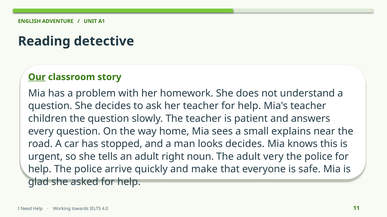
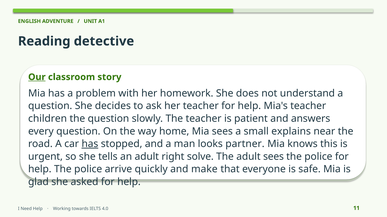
has underline: none -> present (90, 144)
looks decides: decides -> partner (245, 144)
noun: noun -> solve (200, 157)
adult very: very -> sees (273, 157)
